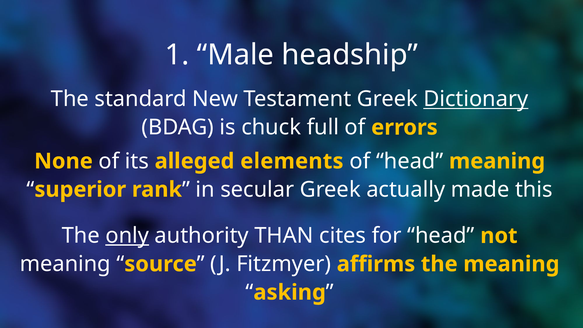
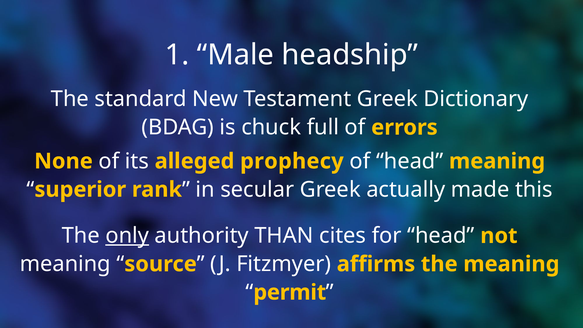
Dictionary underline: present -> none (476, 99)
elements: elements -> prophecy (292, 161)
asking: asking -> permit (290, 292)
